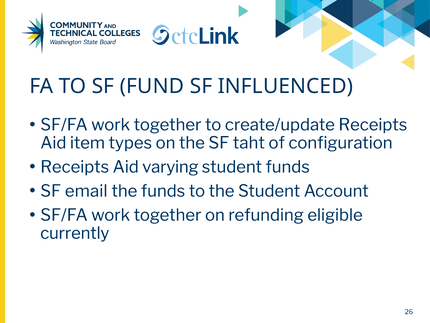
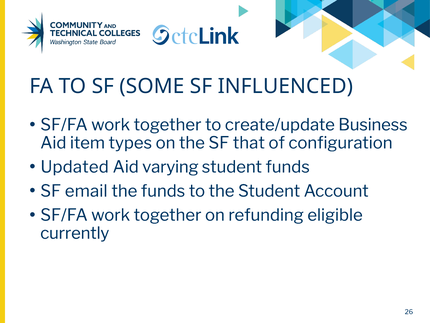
FUND: FUND -> SOME (152, 86)
create/update Receipts: Receipts -> Business (373, 125)
taht: taht -> that (249, 143)
Receipts: Receipts -> Updated (75, 167)
